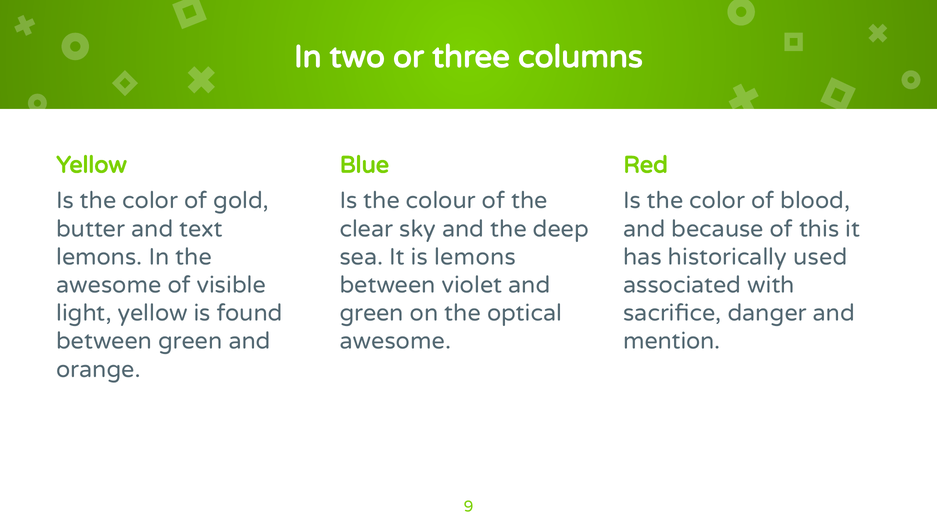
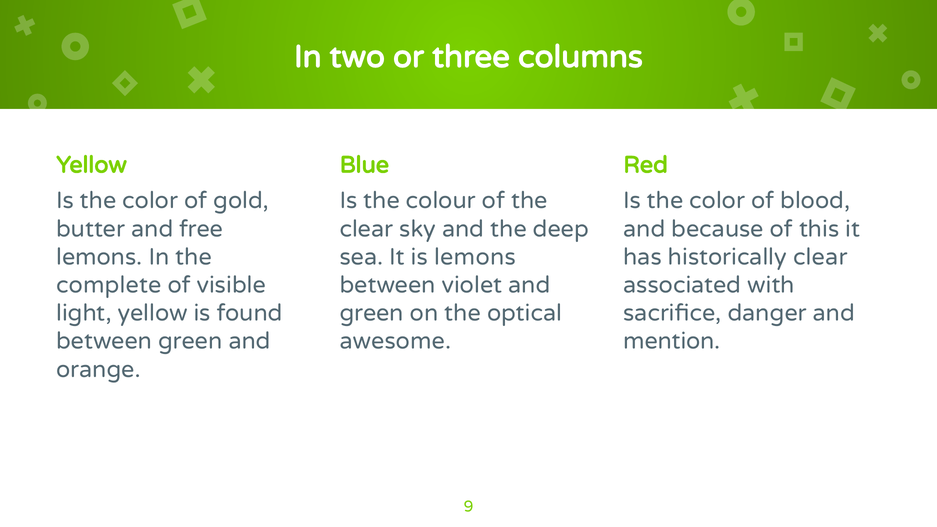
text: text -> free (201, 229)
historically used: used -> clear (821, 257)
awesome: awesome -> complete (109, 285)
